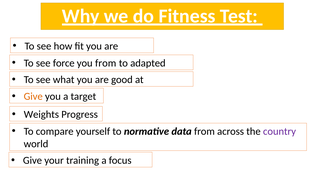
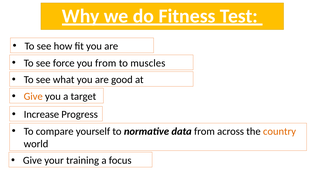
adapted: adapted -> muscles (148, 63)
Weights: Weights -> Increase (41, 114)
country colour: purple -> orange (279, 131)
